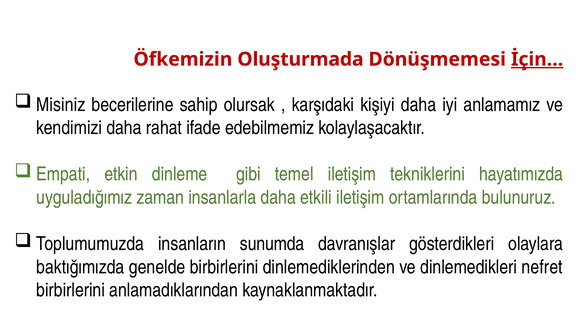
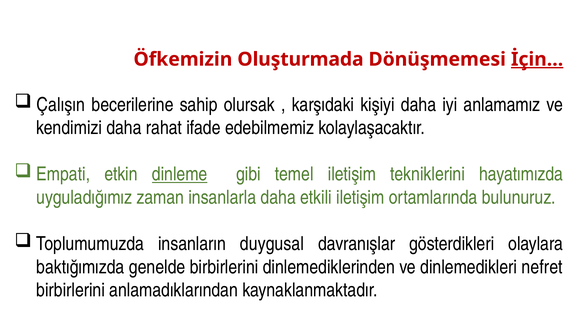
Misiniz: Misiniz -> Çalışın (61, 105)
dinleme underline: none -> present (180, 174)
sunumda: sunumda -> duygusal (272, 244)
